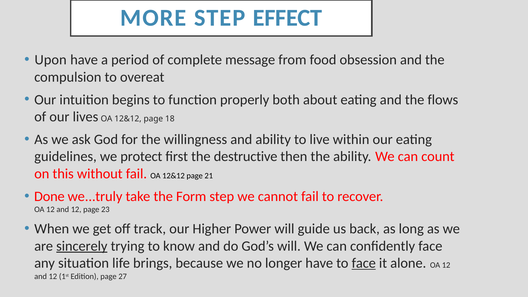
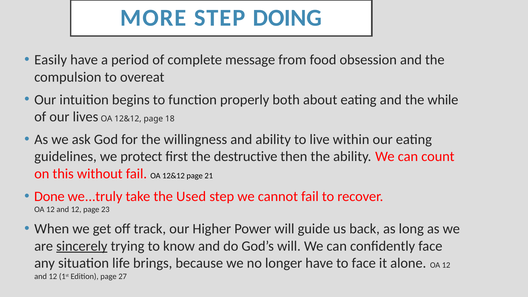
EFFECT: EFFECT -> DOING (287, 18)
Upon: Upon -> Easily (51, 60)
flows: flows -> while (443, 100)
Form: Form -> Used (191, 196)
face underline: present -> none (364, 263)
